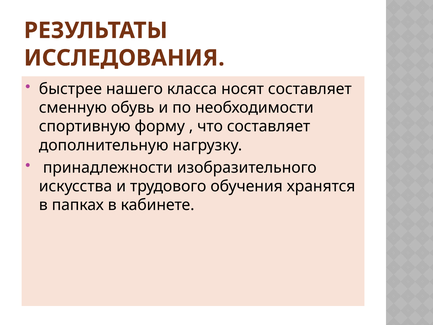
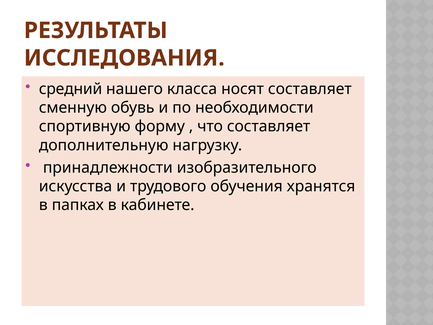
быстрее: быстрее -> средний (71, 89)
